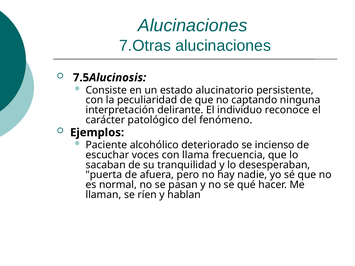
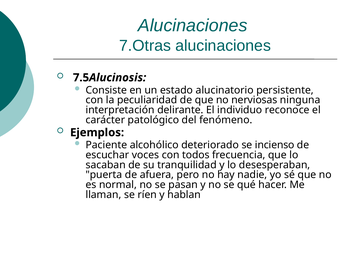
captando: captando -> nerviosas (254, 100)
llama: llama -> todos (196, 155)
